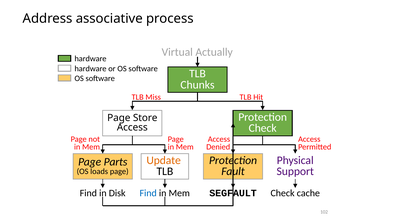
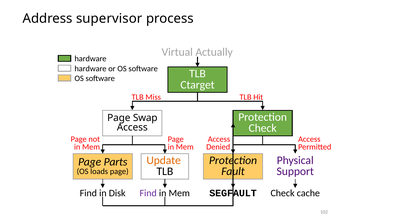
associative: associative -> supervisor (109, 18)
Chunks: Chunks -> Ctarget (198, 85)
Store: Store -> Swap (145, 118)
Find colour: blue -> purple (148, 193)
